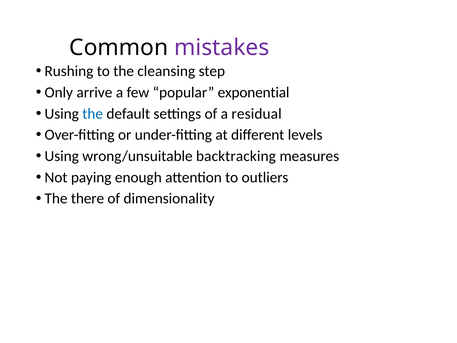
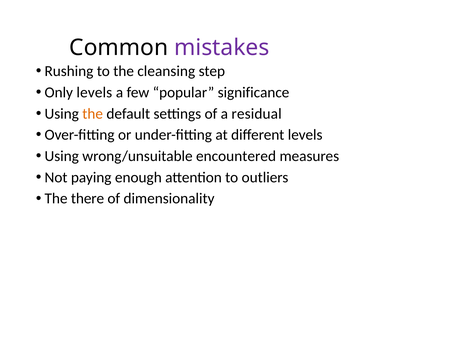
Only arrive: arrive -> levels (94, 92)
exponential: exponential -> significance (254, 92)
the colour: blue -> orange (93, 114)
backtracking: backtracking -> encountered (236, 156)
